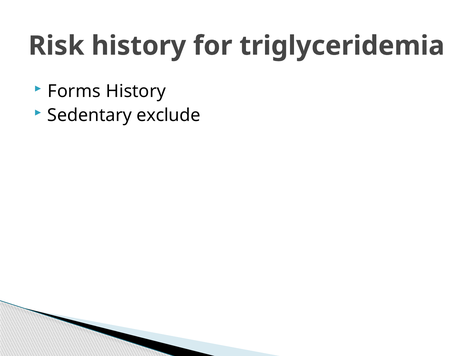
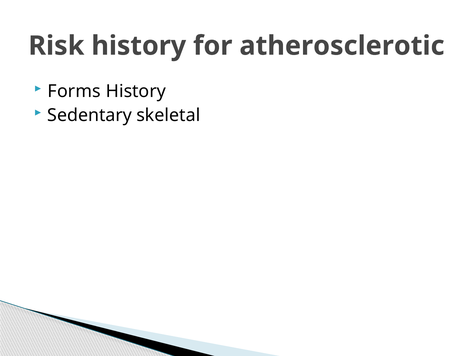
triglyceridemia: triglyceridemia -> atherosclerotic (342, 46)
exclude: exclude -> skeletal (168, 115)
